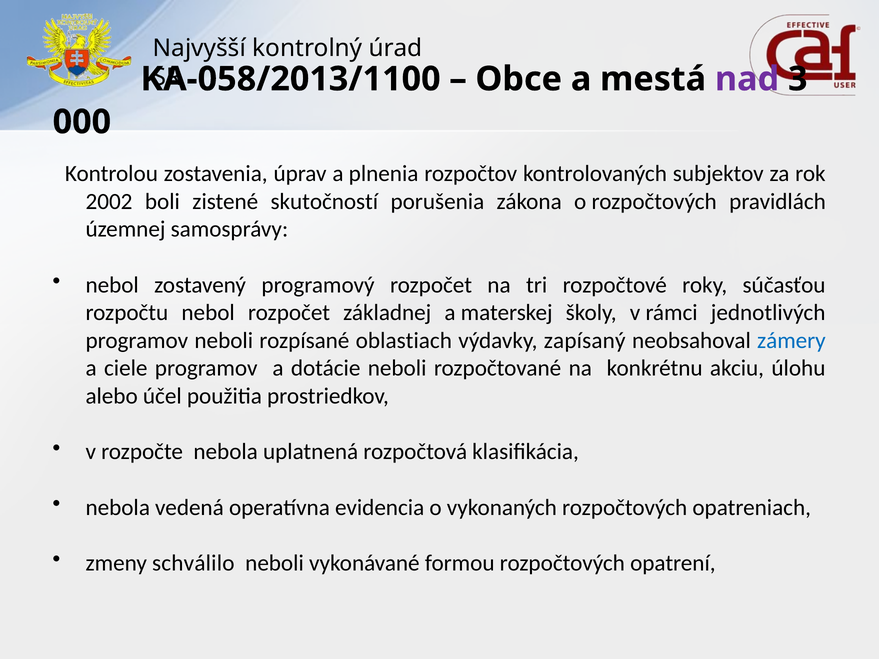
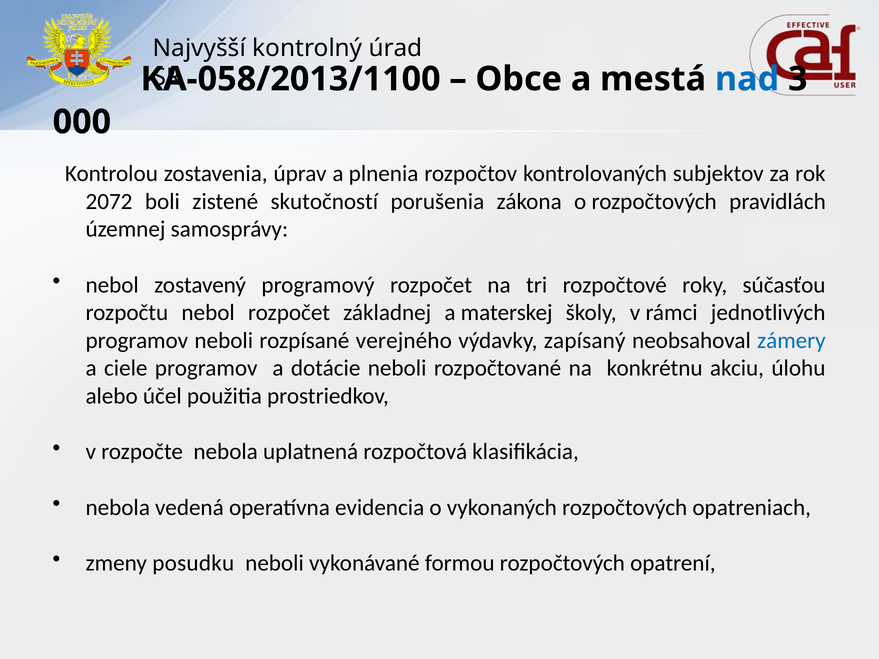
nad colour: purple -> blue (747, 79)
2002: 2002 -> 2072 (109, 202)
oblastiach: oblastiach -> verejného (404, 341)
schválilo: schválilo -> posudku (193, 563)
